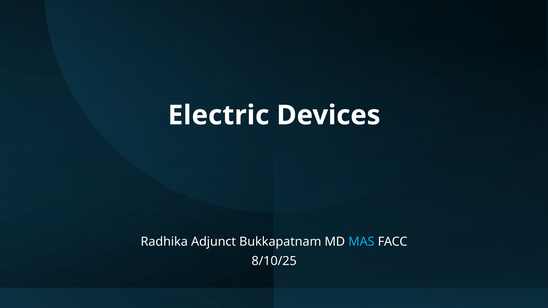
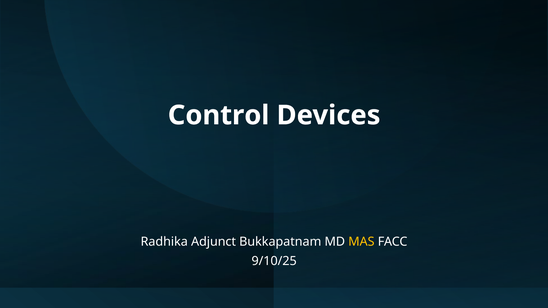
Electric: Electric -> Control (219, 115)
MAS colour: light blue -> yellow (361, 242)
8/10/25: 8/10/25 -> 9/10/25 (274, 261)
